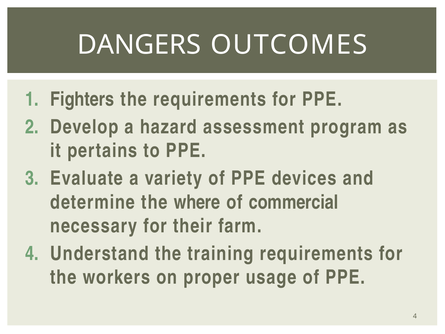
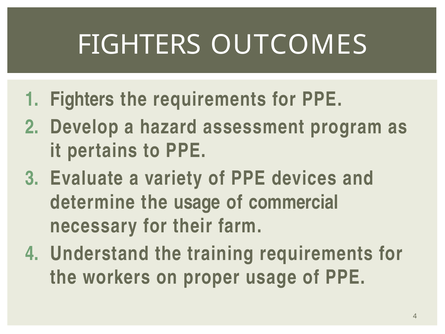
DANGERS: DANGERS -> FIGHTERS (139, 45)
the where: where -> usage (197, 202)
